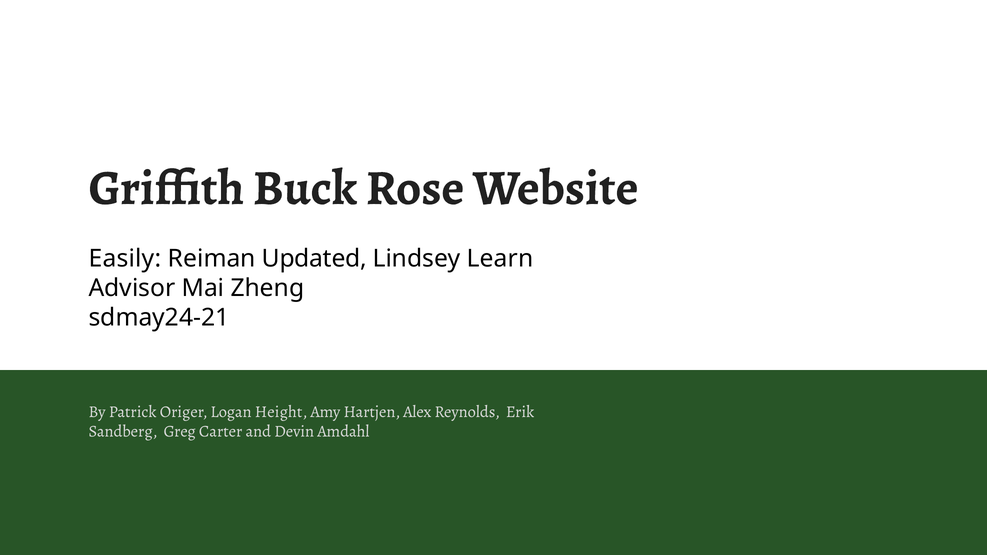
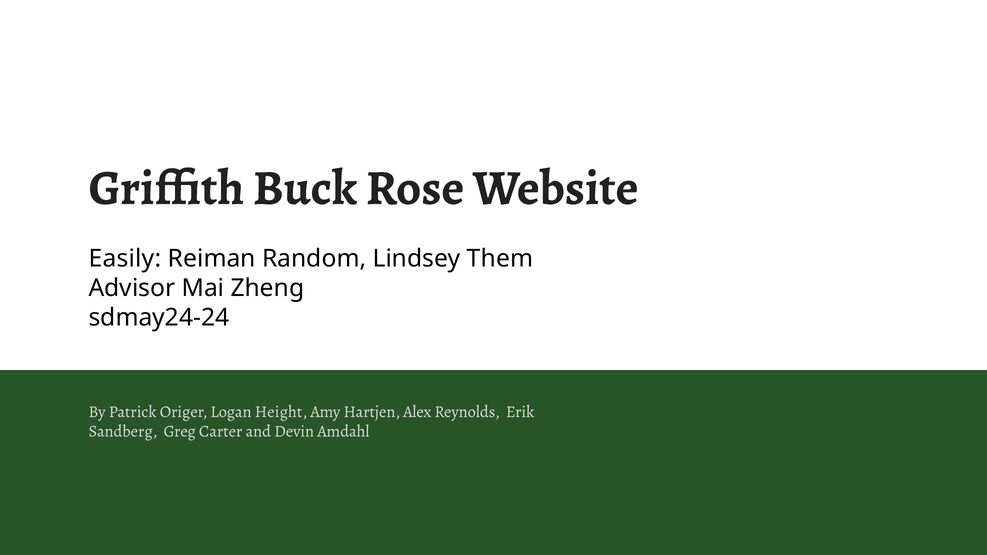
Updated: Updated -> Random (314, 259)
Learn: Learn -> Them (500, 259)
sdmay24-21: sdmay24-21 -> sdmay24-24 (159, 318)
